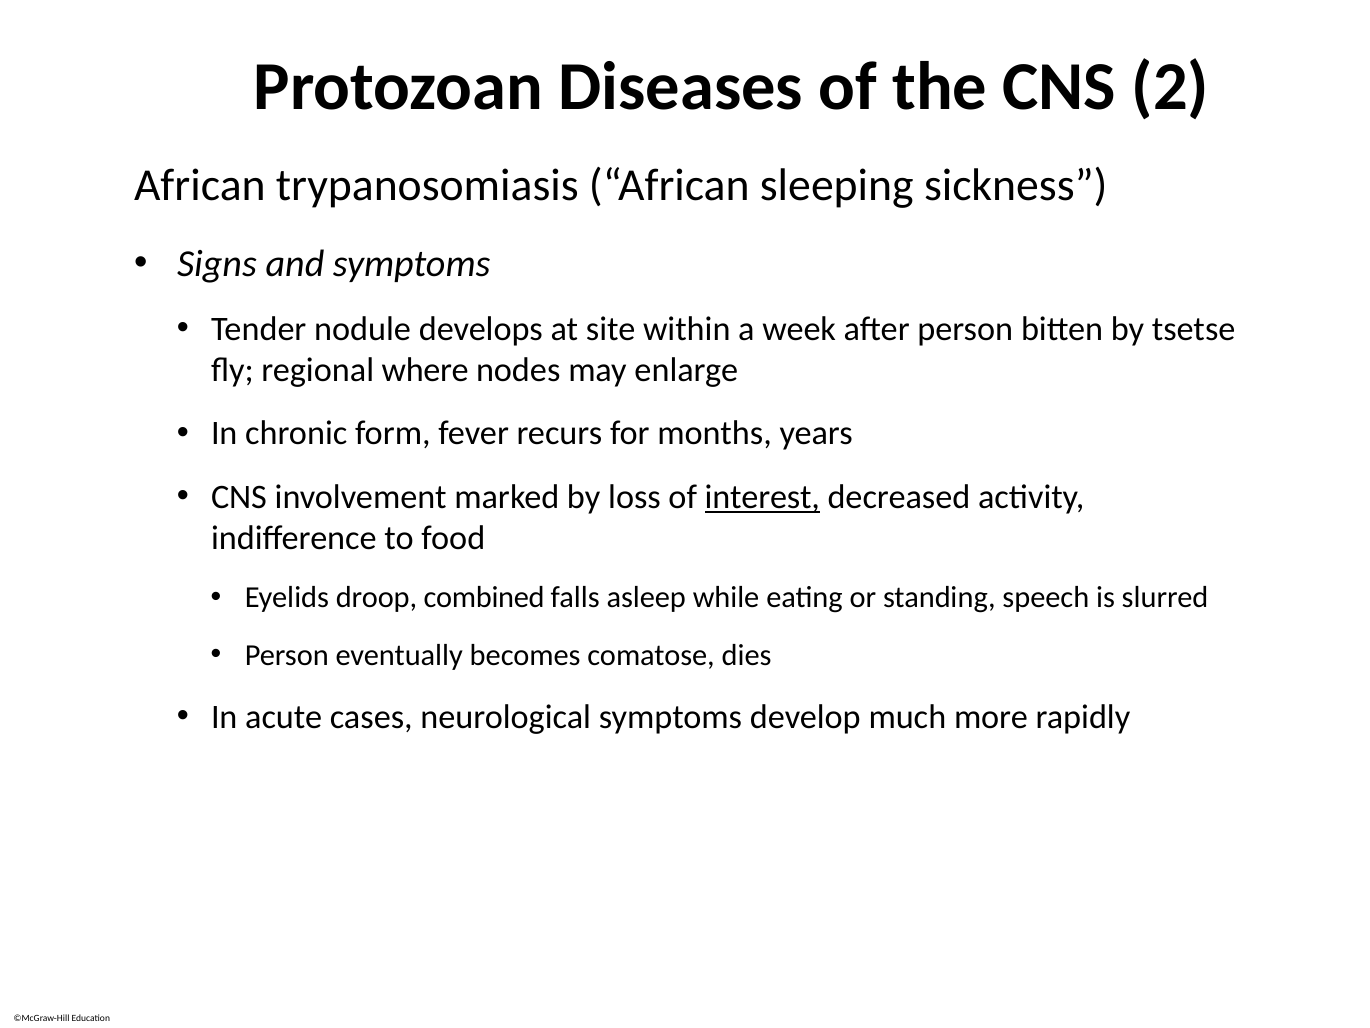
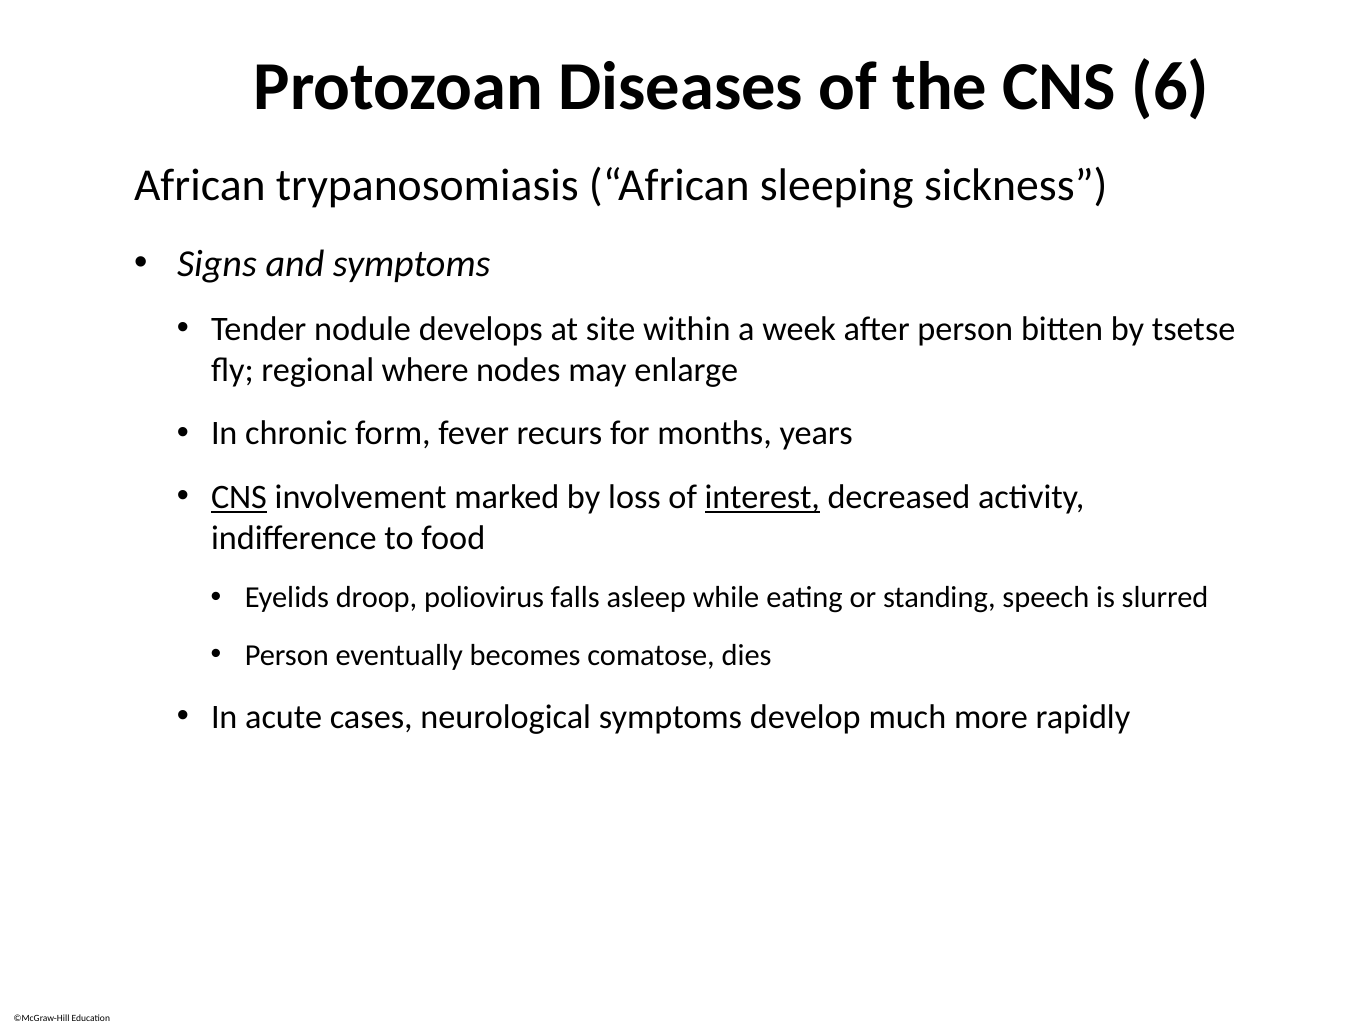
2: 2 -> 6 (1170, 87)
CNS underline: none -> present (239, 497)
combined: combined -> poliovirus (484, 598)
